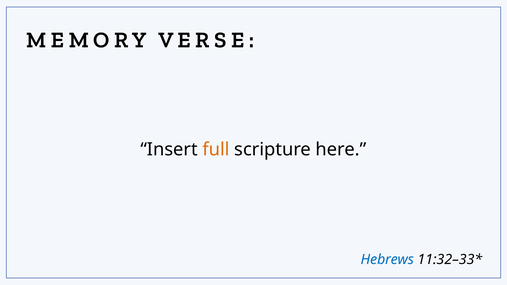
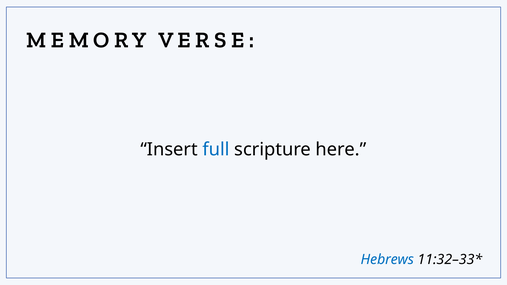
full colour: orange -> blue (216, 149)
